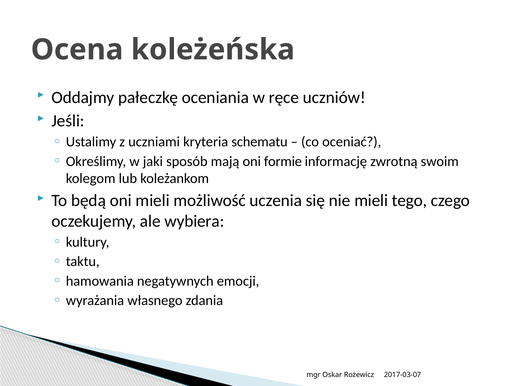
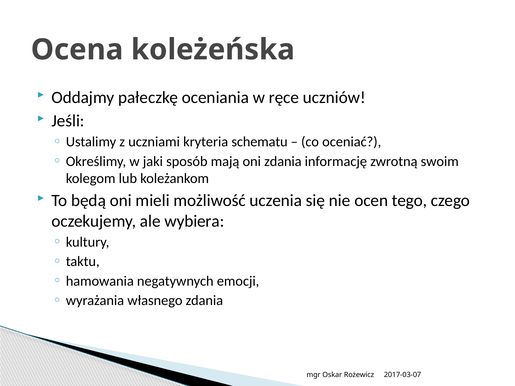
oni formie: formie -> zdania (283, 161)
nie mieli: mieli -> ocen (371, 201)
